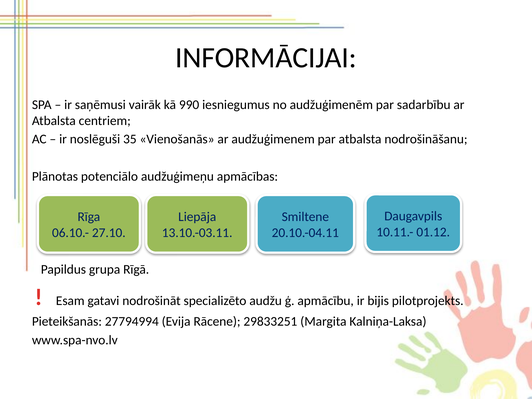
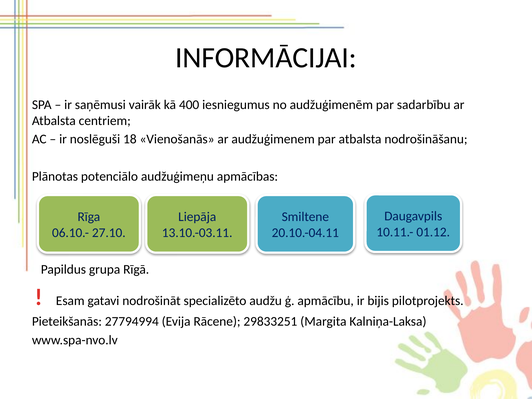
990: 990 -> 400 (189, 105)
35: 35 -> 18 (130, 139)
